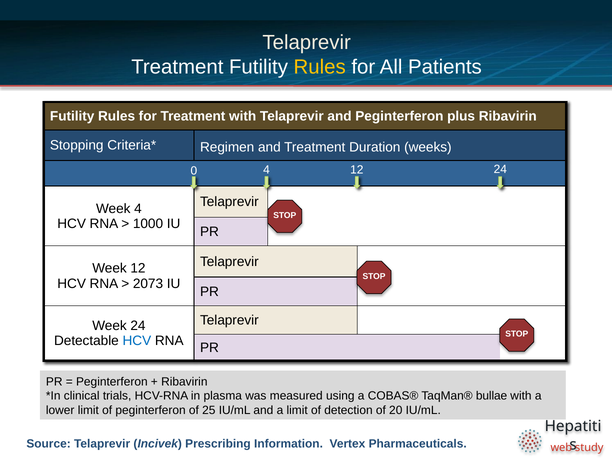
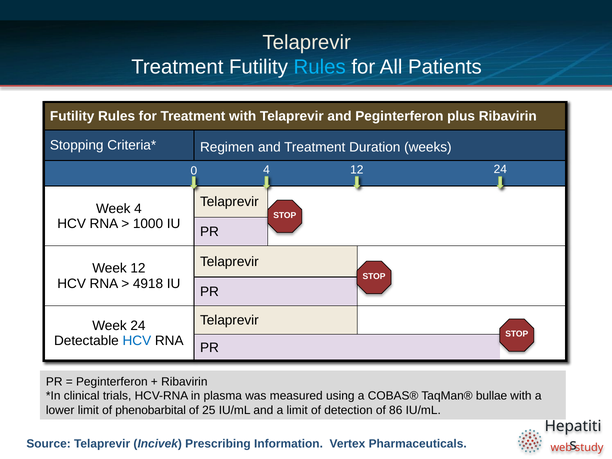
Rules colour: yellow -> light blue (320, 67)
2073: 2073 -> 4918 (148, 284)
of peginterferon: peginterferon -> phenobarbital (151, 410)
20: 20 -> 86 (396, 410)
